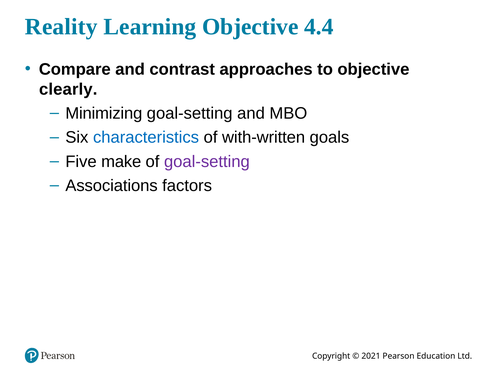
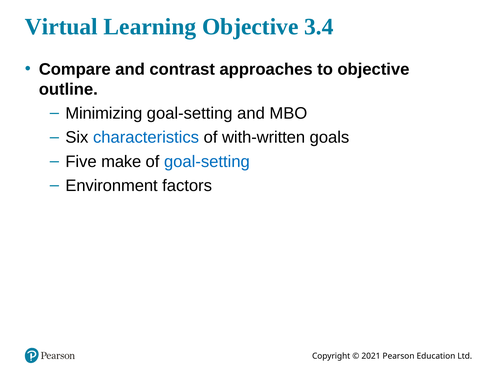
Reality: Reality -> Virtual (61, 27)
4.4: 4.4 -> 3.4 (319, 27)
clearly: clearly -> outline (68, 89)
goal-setting colour: purple -> blue (207, 161)
Associations: Associations -> Environment (112, 185)
